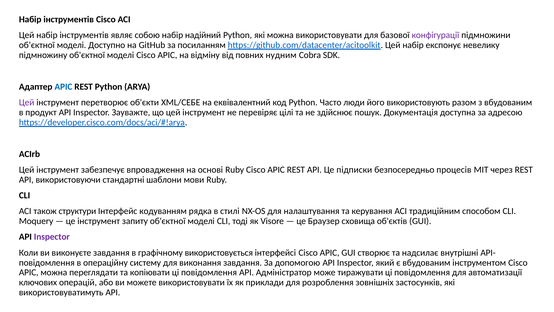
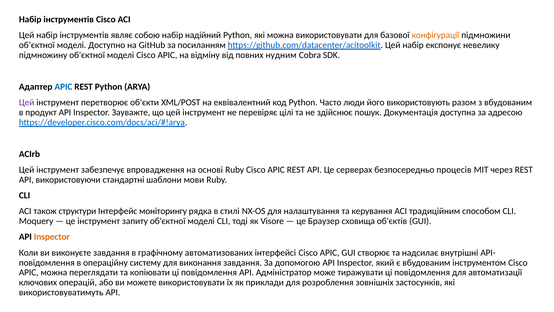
конфігурації colour: purple -> orange (436, 35)
XML/СЕБЕ: XML/СЕБЕ -> XML/POST (181, 102)
підписки: підписки -> серверах (354, 170)
кодуванням: кодуванням -> моніторингу (163, 211)
Inspector colour: purple -> orange (52, 237)
використовується: використовується -> автоматизованих (219, 252)
